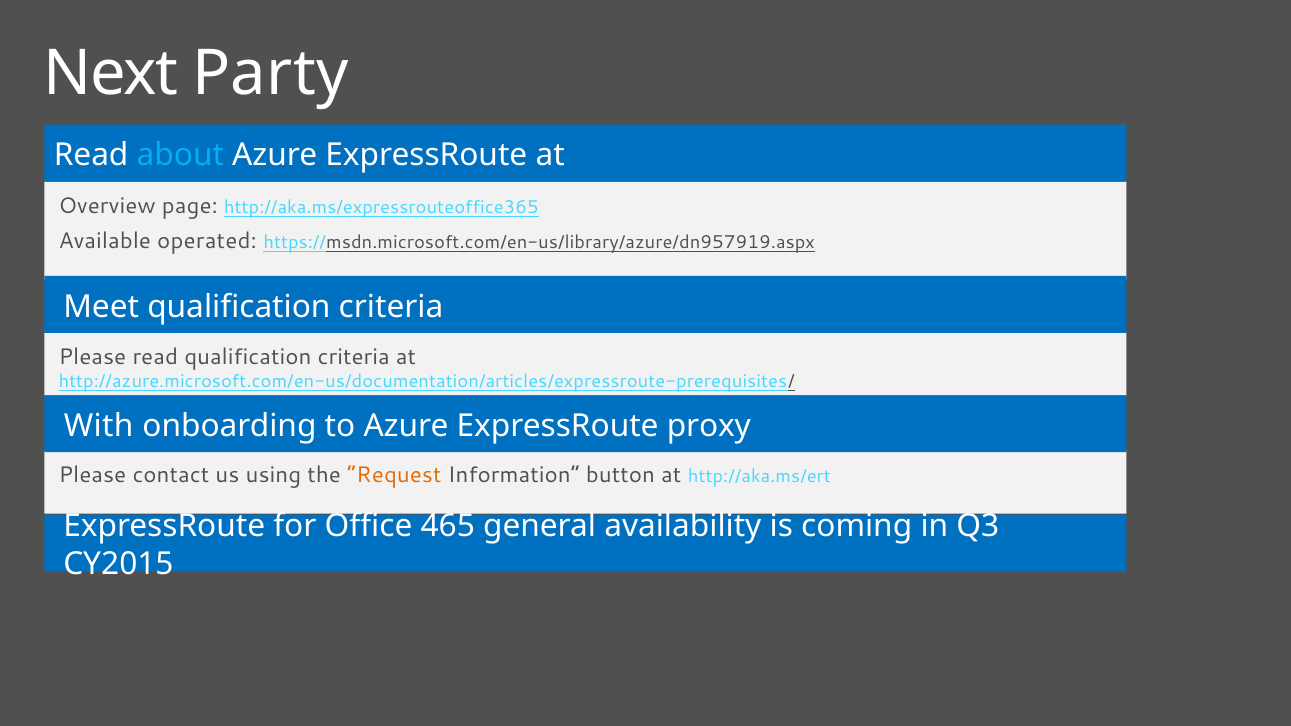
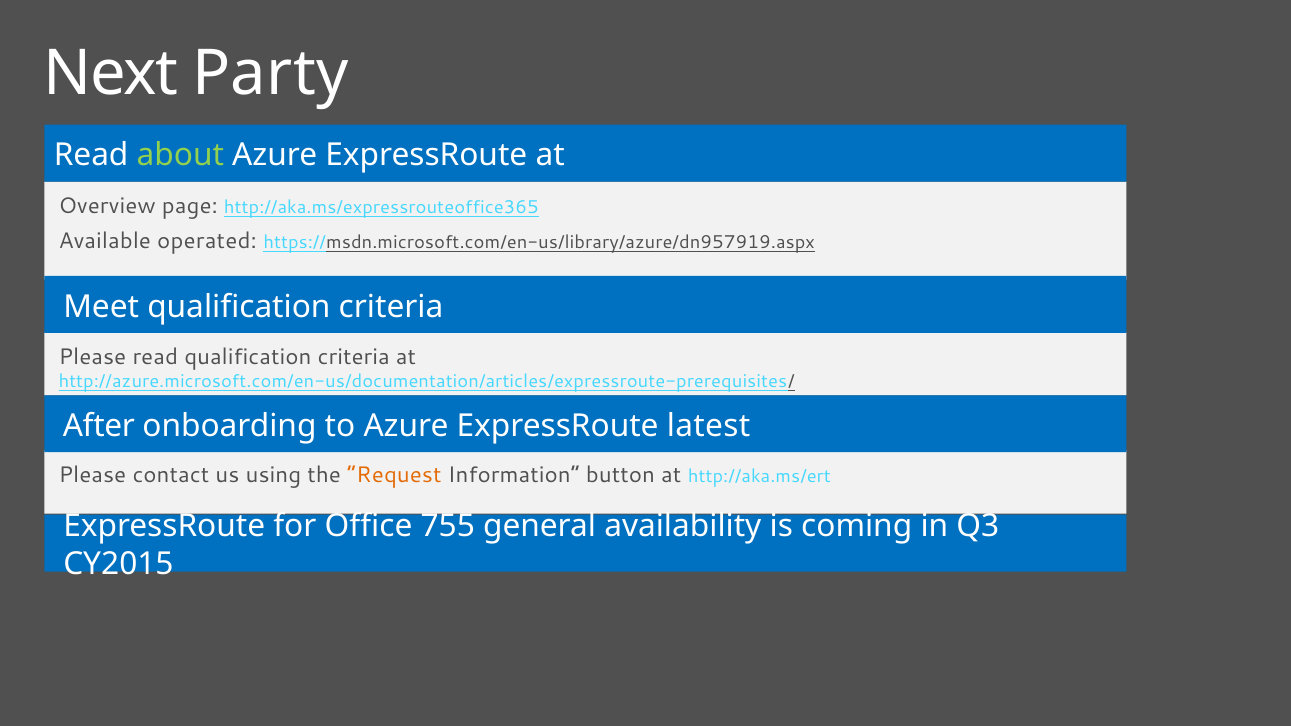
about colour: light blue -> light green (180, 155)
With: With -> After (99, 426)
proxy: proxy -> latest (709, 426)
465: 465 -> 755 (448, 526)
